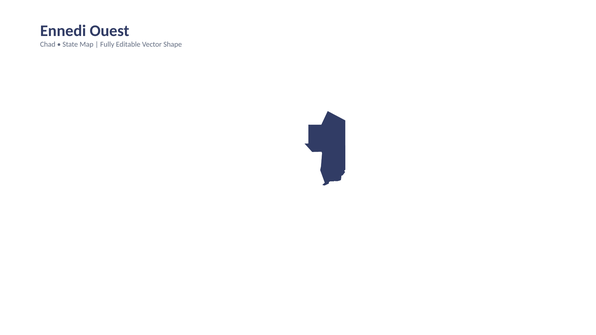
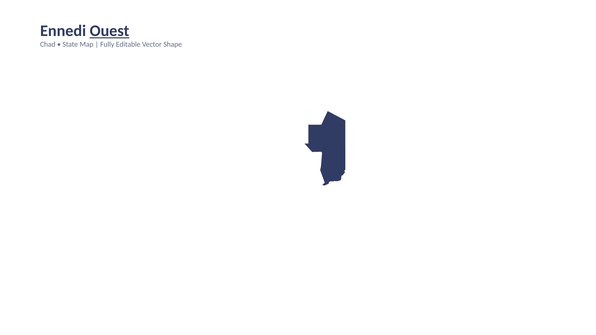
Ouest underline: none -> present (110, 31)
